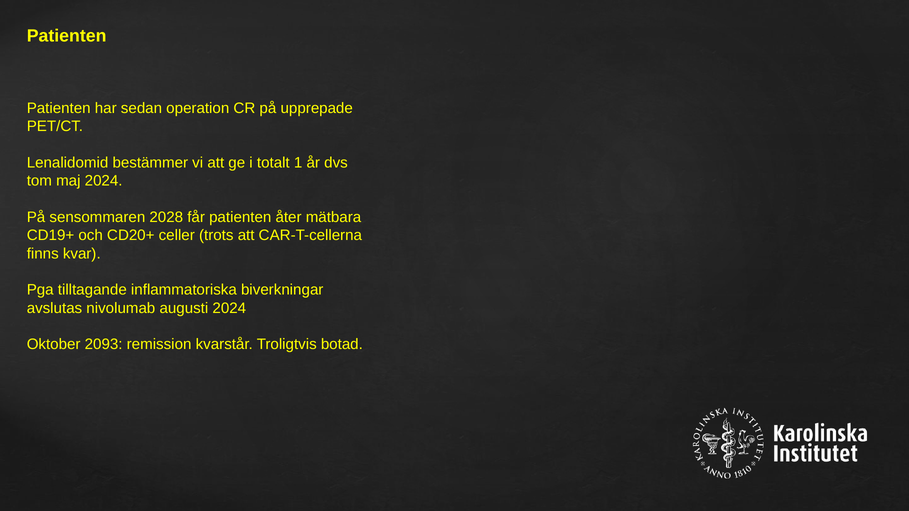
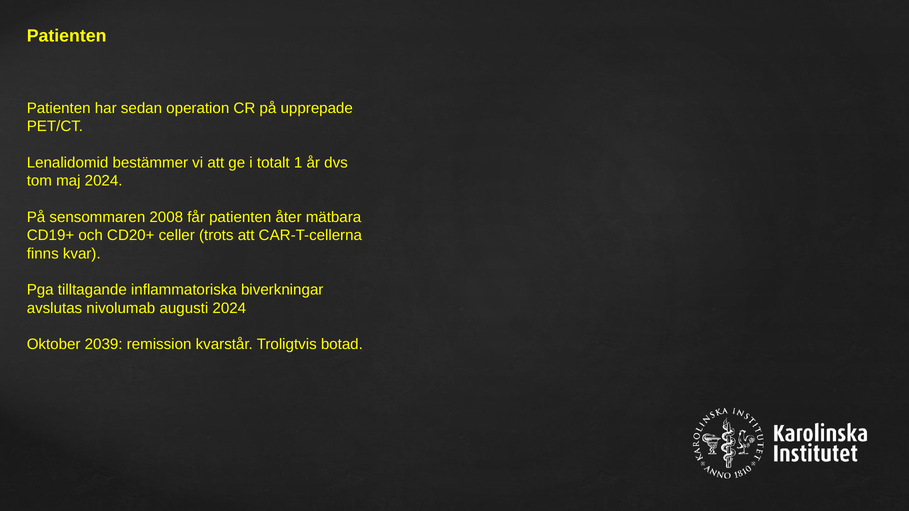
2028: 2028 -> 2008 (166, 217)
2093: 2093 -> 2039 (104, 345)
